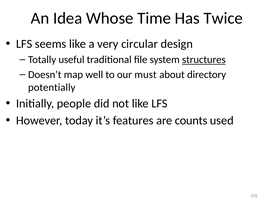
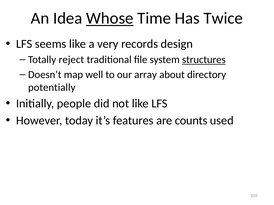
Whose underline: none -> present (110, 18)
circular: circular -> records (140, 44)
useful: useful -> reject (71, 60)
must: must -> array (146, 75)
